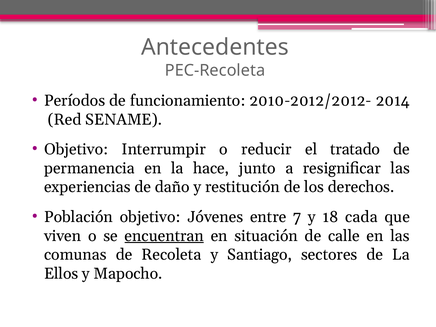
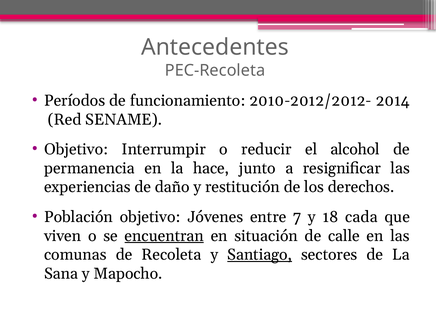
tratado: tratado -> alcohol (355, 149)
Santiago underline: none -> present (260, 255)
Ellos: Ellos -> Sana (61, 274)
